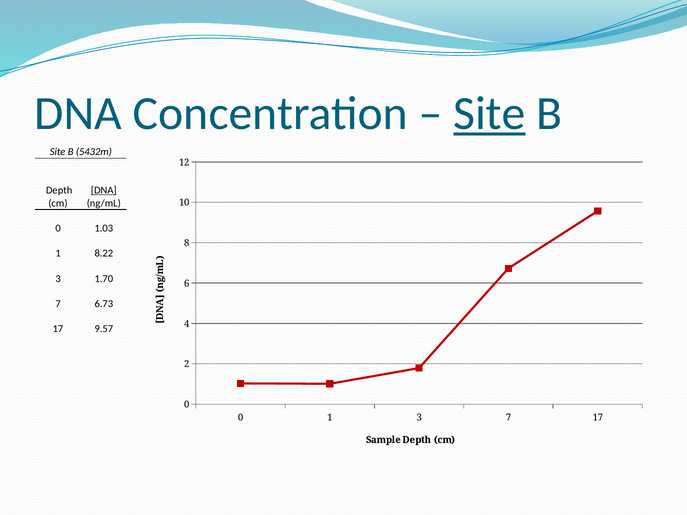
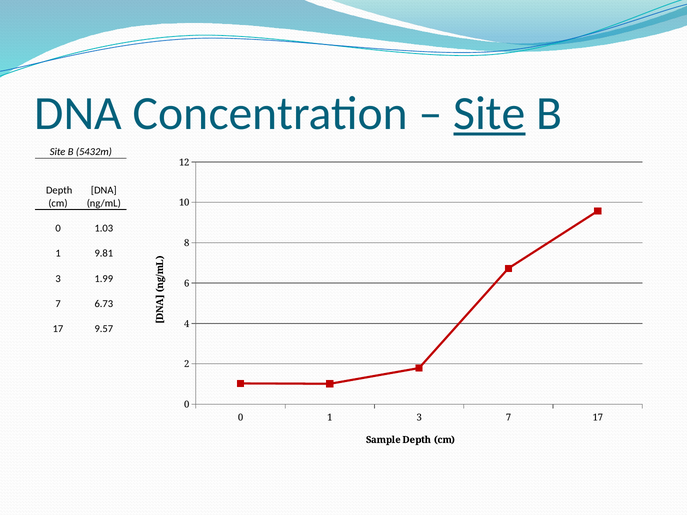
DNA underline: present -> none (104, 190)
8.22: 8.22 -> 9.81 (104, 254)
1.70: 1.70 -> 1.99 (104, 279)
